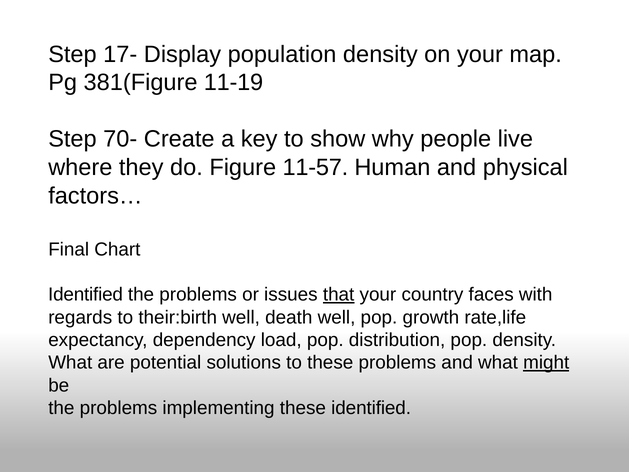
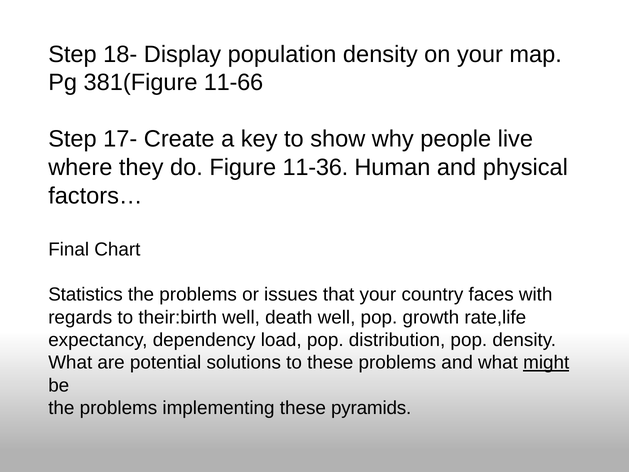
17-: 17- -> 18- (120, 54)
11-19: 11-19 -> 11-66 (234, 83)
70-: 70- -> 17- (120, 139)
11-57: 11-57 -> 11-36 (315, 167)
Identified: Identified -> Statistics (85, 294)
that underline: present -> none (339, 294)
these identified: identified -> pyramids (371, 408)
